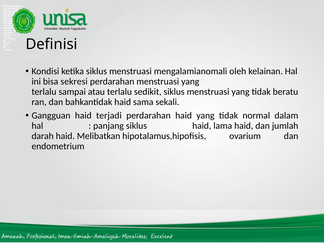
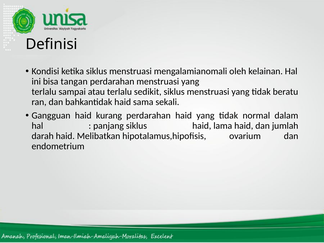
sekresi: sekresi -> tangan (74, 82)
terjadi: terjadi -> kurang (109, 116)
